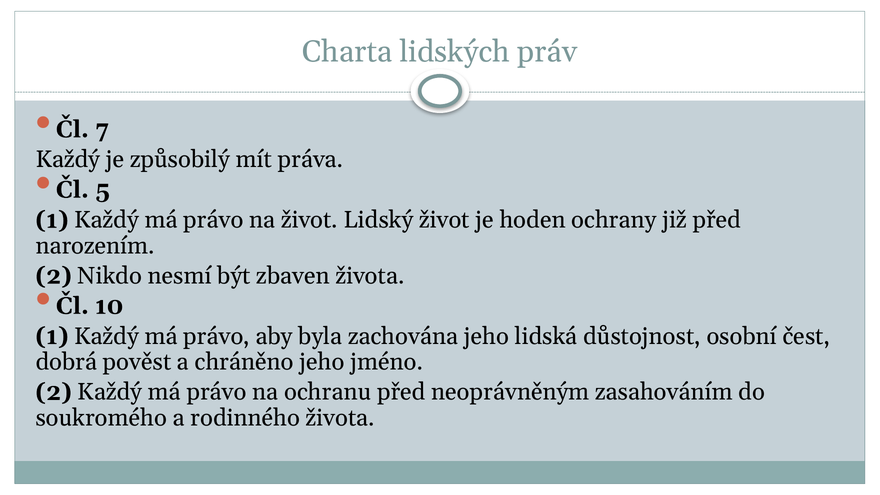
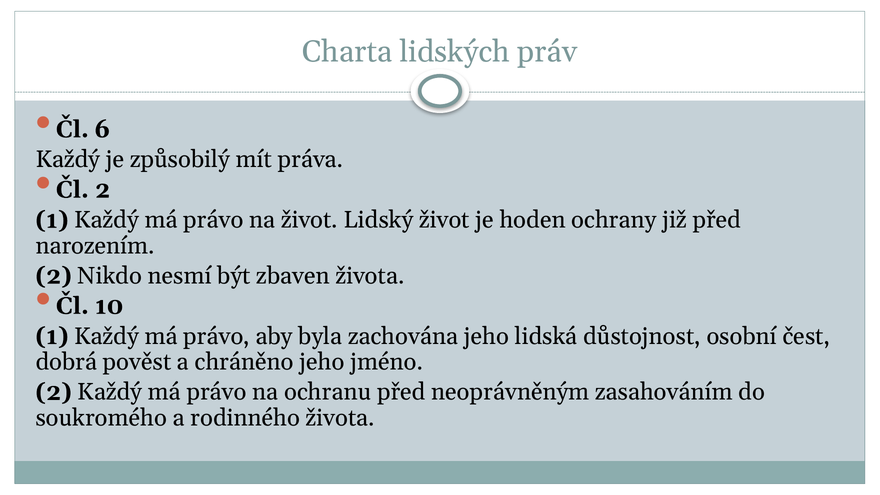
7: 7 -> 6 (102, 129)
Čl 5: 5 -> 2 (103, 190)
